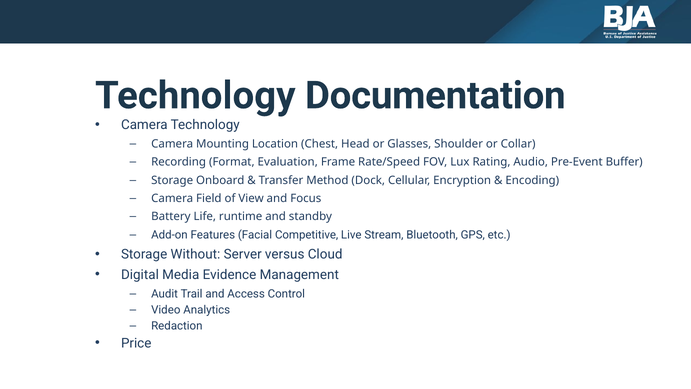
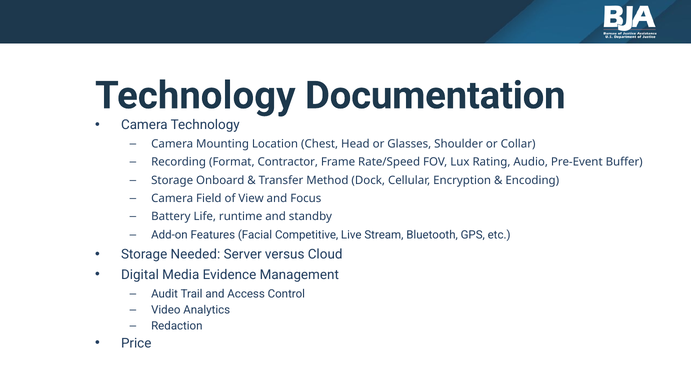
Evaluation: Evaluation -> Contractor (288, 162)
Without: Without -> Needed (195, 254)
